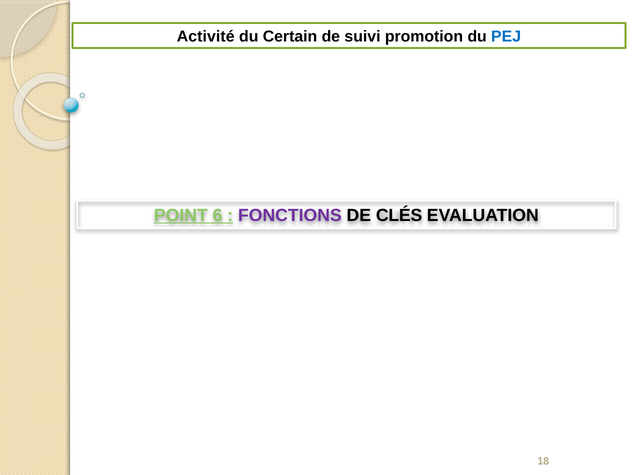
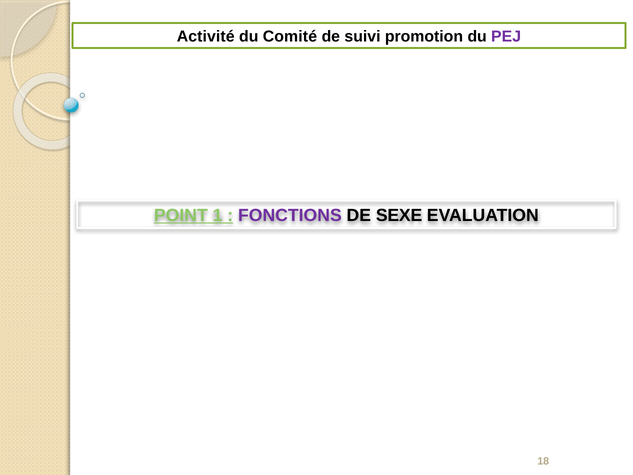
Certain: Certain -> Comité (290, 37)
PEJ colour: blue -> purple (506, 37)
6: 6 -> 1 (218, 215)
CLÉS: CLÉS -> SEXE (399, 215)
